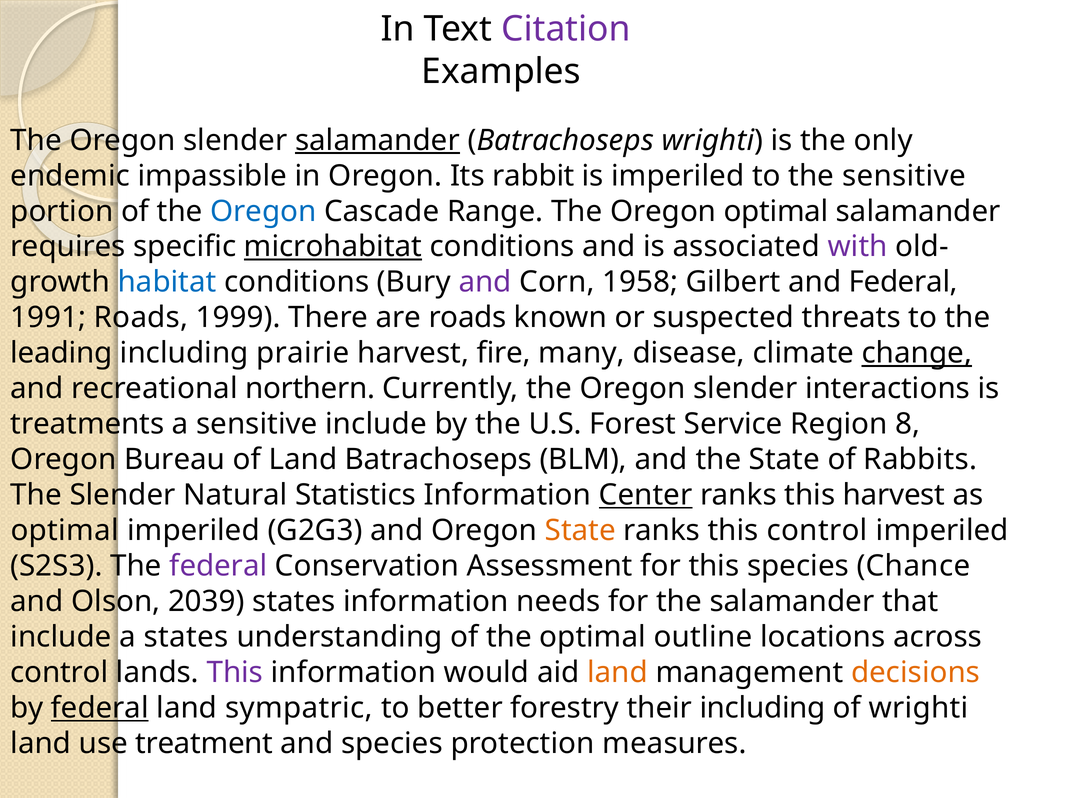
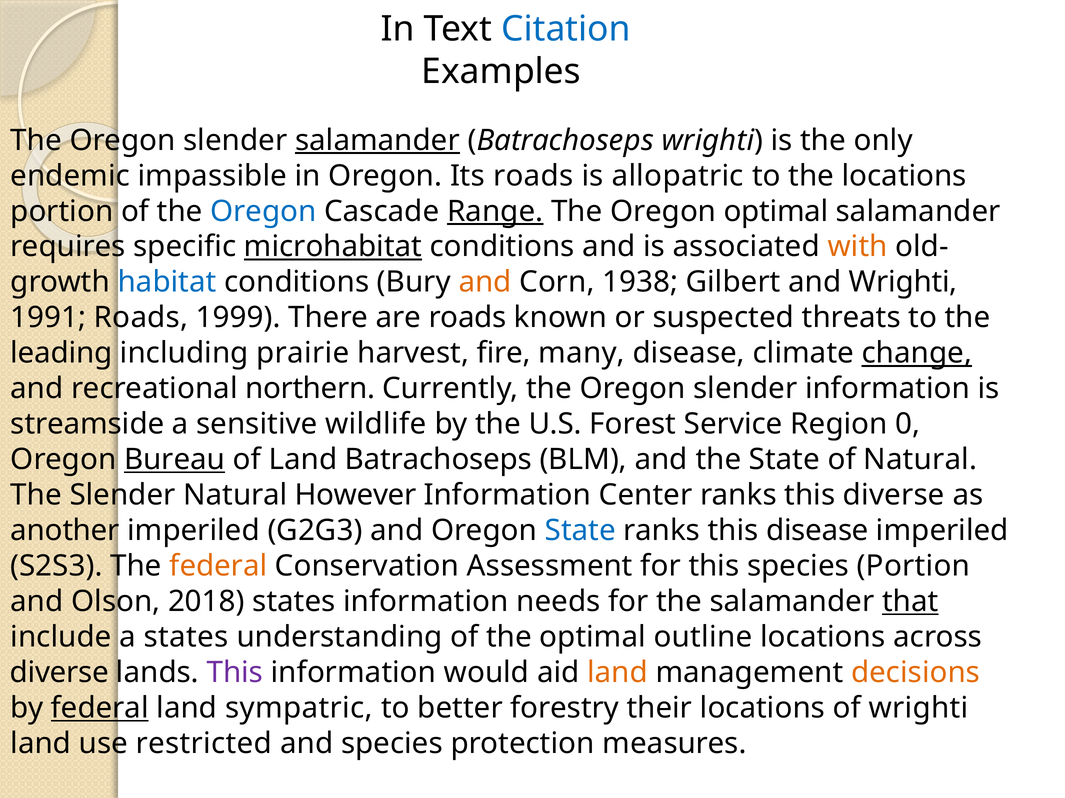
Citation colour: purple -> blue (566, 29)
Its rabbit: rabbit -> roads (533, 176)
is imperiled: imperiled -> allopatric (678, 176)
the sensitive: sensitive -> locations (904, 176)
Range underline: none -> present (495, 211)
with colour: purple -> orange (858, 247)
and colour: purple -> orange (485, 282)
1958: 1958 -> 1938 (640, 282)
and Federal: Federal -> Wrighti (903, 282)
slender interactions: interactions -> information (888, 389)
treatments: treatments -> streamside (87, 425)
sensitive include: include -> wildlife (376, 425)
8: 8 -> 0 (908, 425)
Bureau underline: none -> present (175, 460)
of Rabbits: Rabbits -> Natural (920, 460)
Statistics: Statistics -> However (356, 496)
Center underline: present -> none (646, 496)
this harvest: harvest -> diverse (894, 496)
optimal: optimal -> another (65, 531)
State colour: orange -> blue (580, 531)
this control: control -> disease (817, 531)
federal colour: purple -> orange (218, 567)
species Chance: Chance -> Portion (913, 567)
2039: 2039 -> 2018 (206, 602)
that underline: none -> present (910, 602)
control: control -> diverse (59, 673)
their including: including -> locations (762, 709)
treatment: treatment -> restricted (204, 744)
